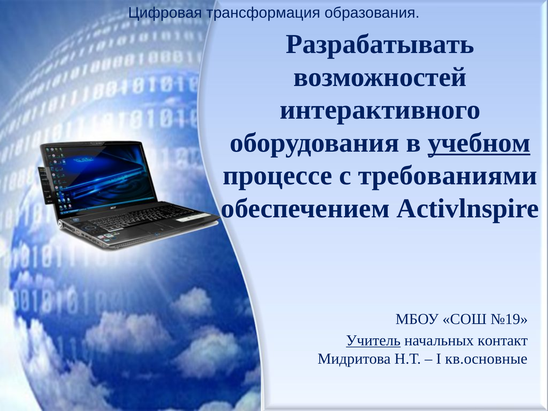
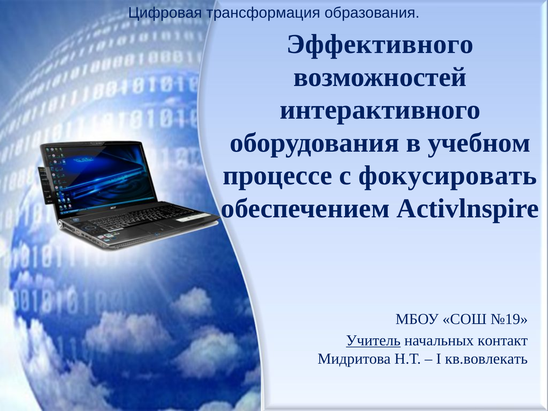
Разрабатывать: Разрабатывать -> Эффективного (380, 44)
учебном underline: present -> none (479, 143)
требованиями: требованиями -> фокусировать (448, 176)
кв.основные: кв.основные -> кв.вовлекать (486, 359)
